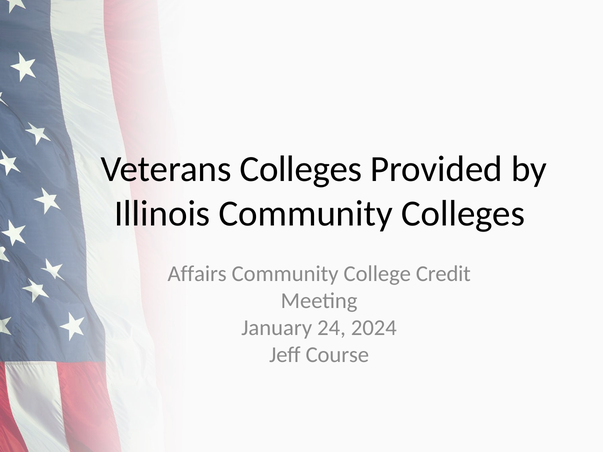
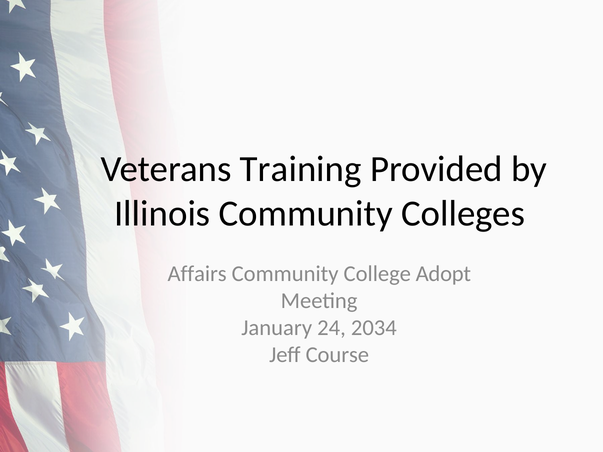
Veterans Colleges: Colleges -> Training (301, 169)
Credit: Credit -> Adopt (443, 274)
2024: 2024 -> 2034 (374, 328)
